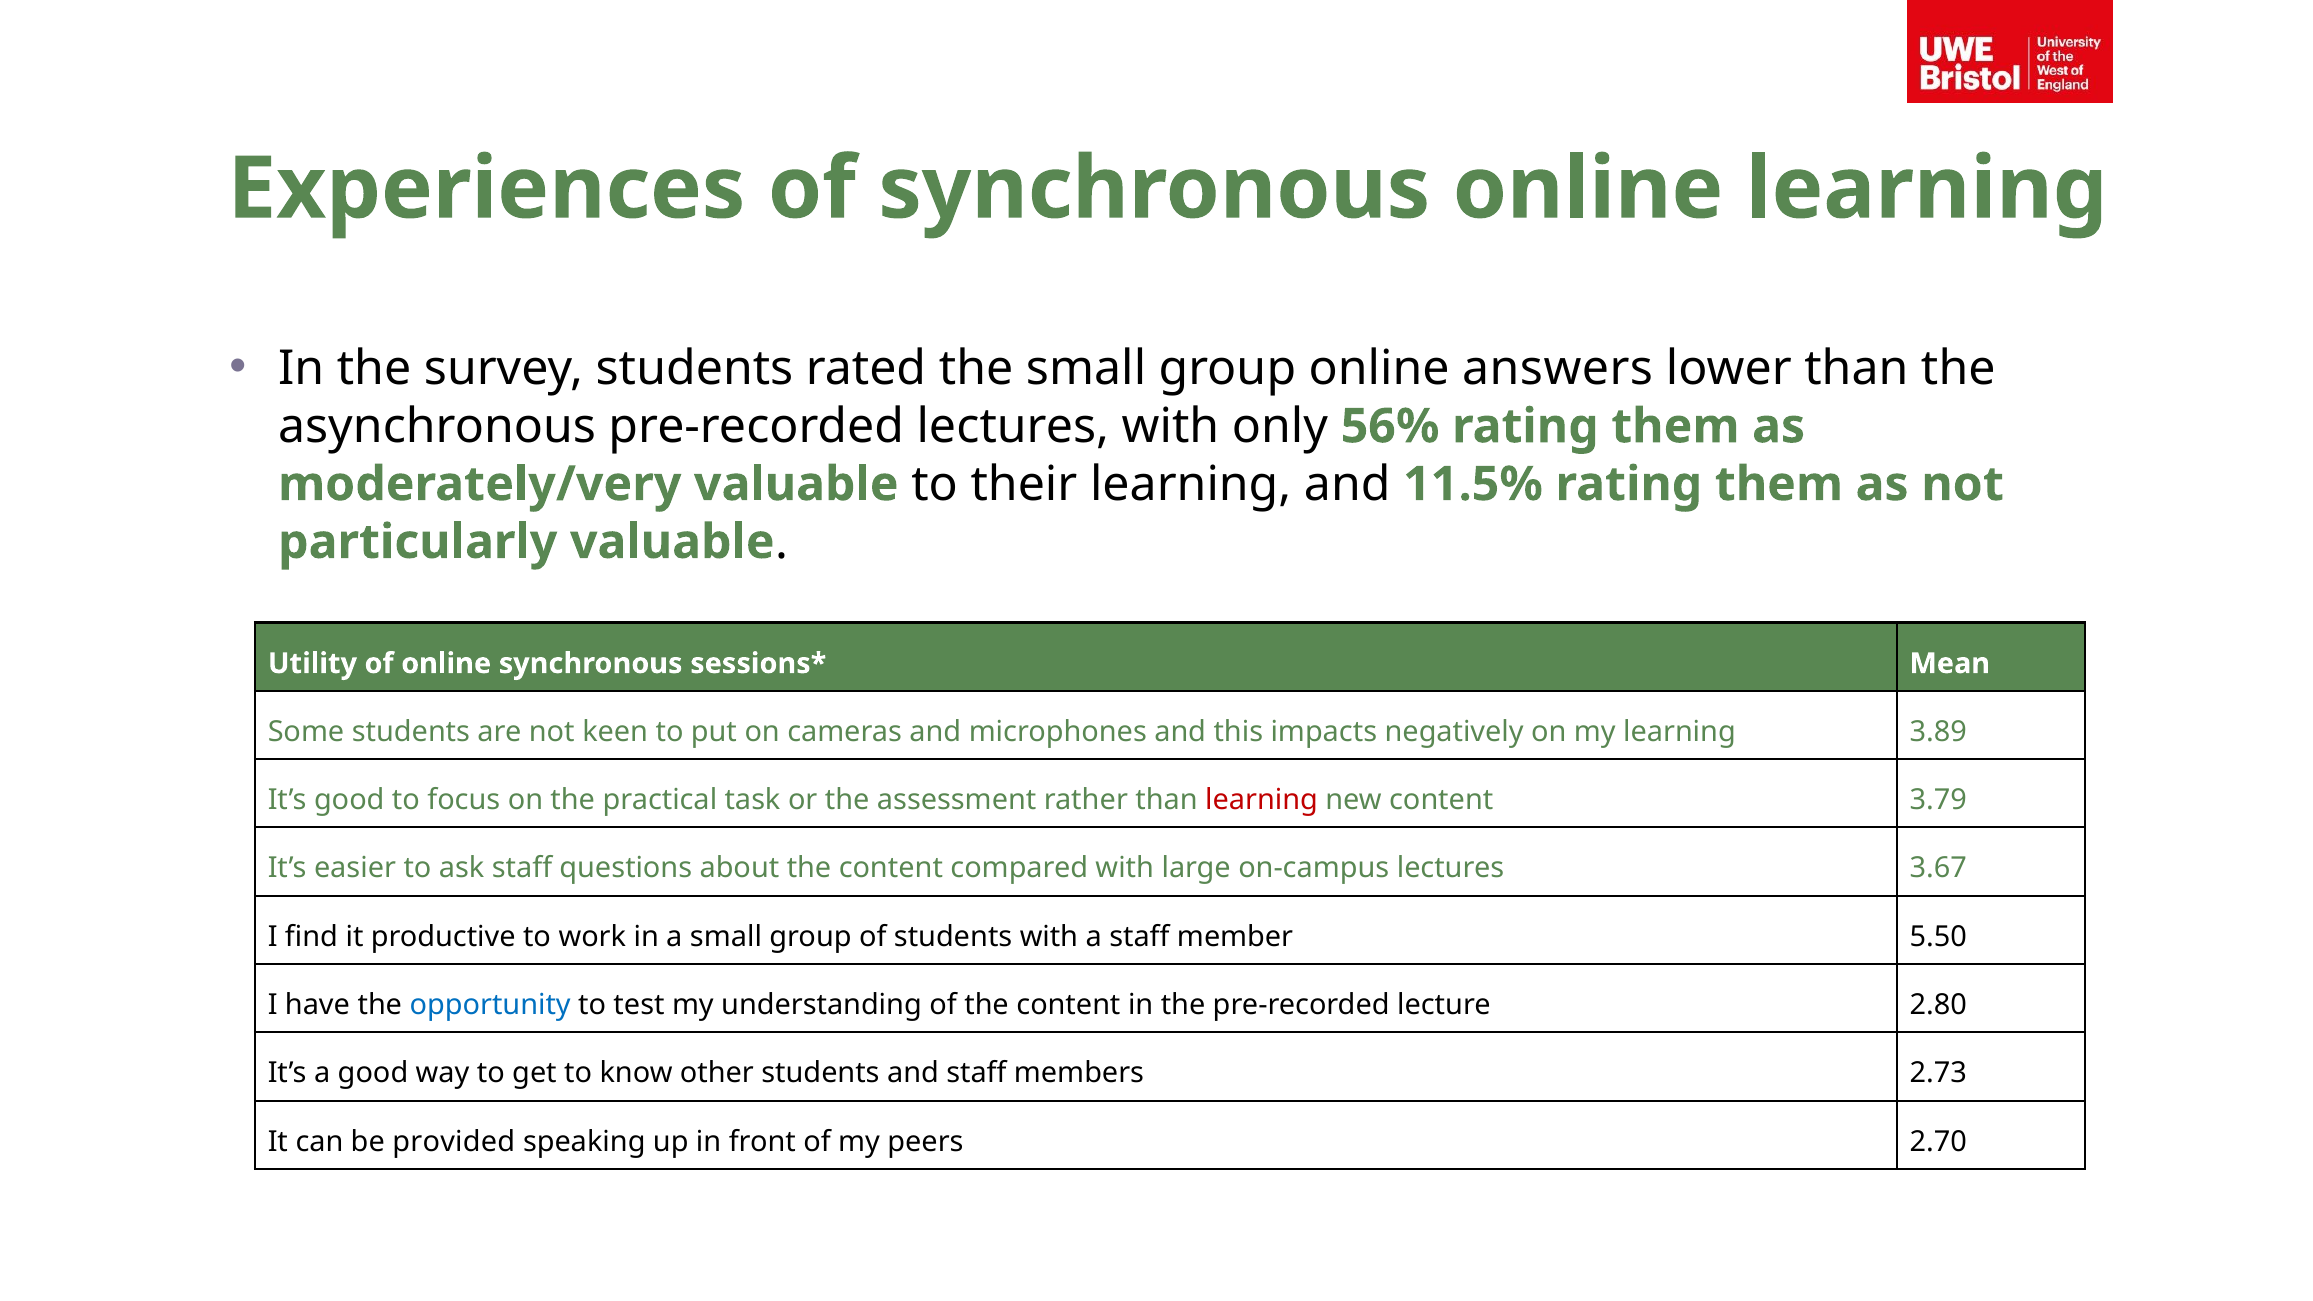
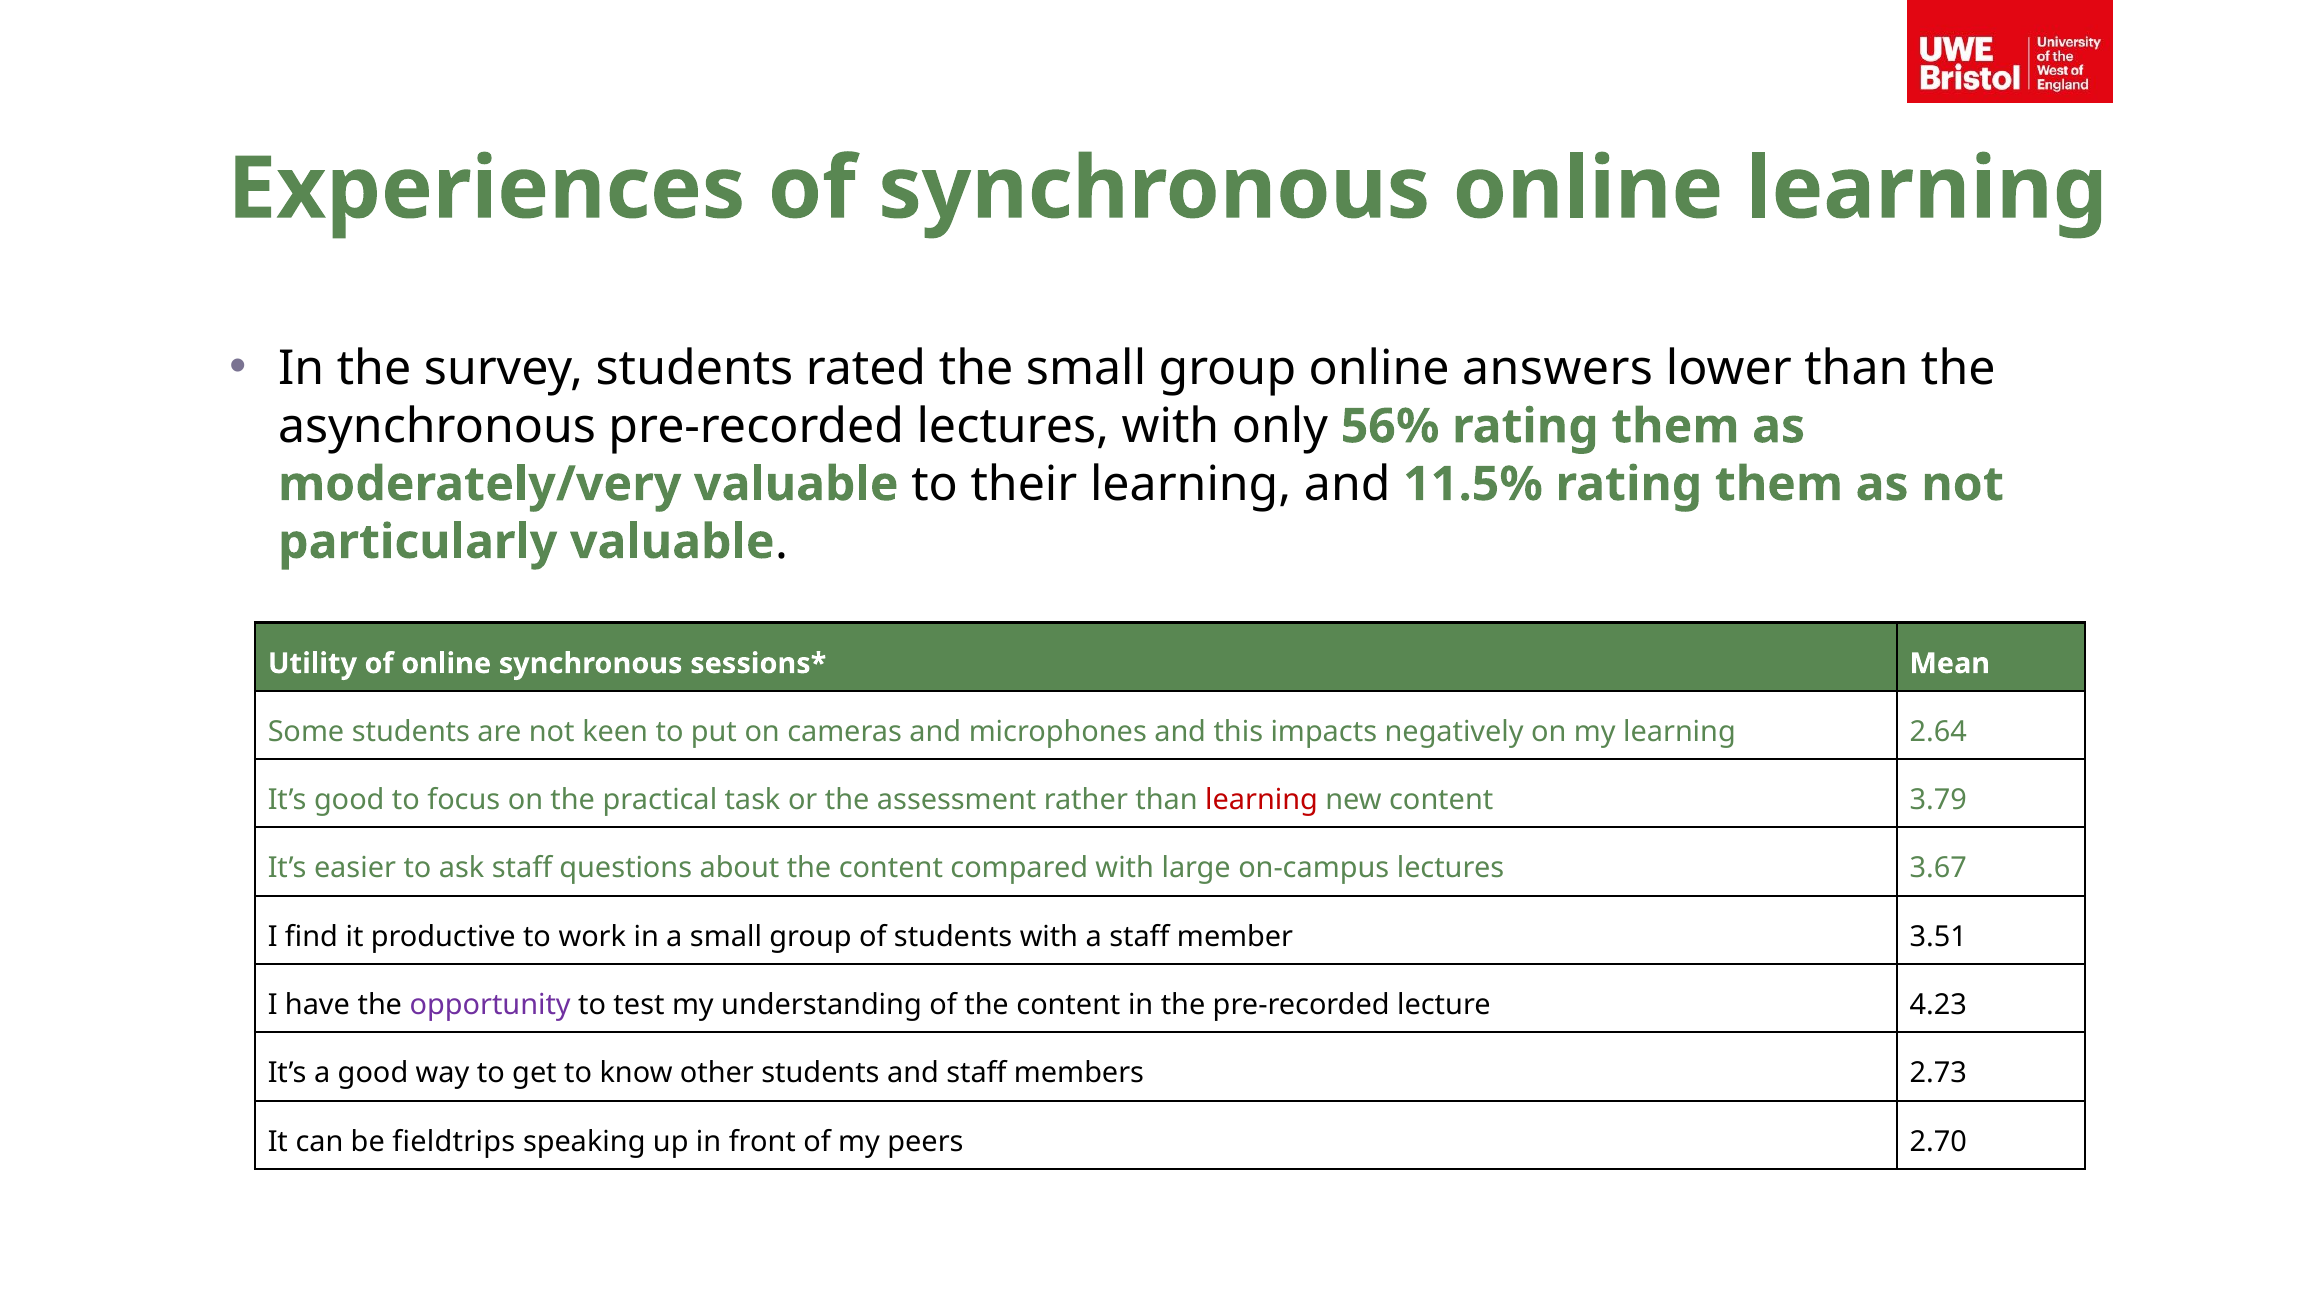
3.89: 3.89 -> 2.64 (1938, 732)
5.50: 5.50 -> 3.51 (1938, 937)
opportunity colour: blue -> purple (490, 1005)
2.80: 2.80 -> 4.23 (1938, 1005)
provided: provided -> fieldtrips (454, 1142)
